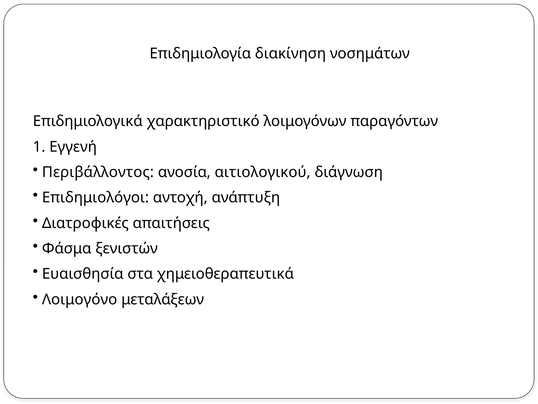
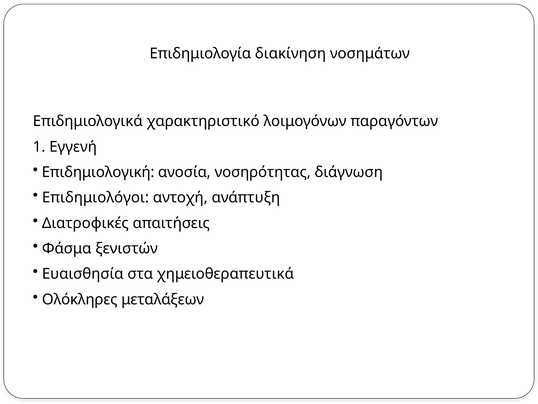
Περιβάλλοντος: Περιβάλλοντος -> Επιδημιολογική (98, 172)
αιτιολογικού: αιτιολογικού -> νοσηρότητας (263, 172)
Λοιμογόνο: Λοιμογόνο -> Ολόκληρες (80, 299)
